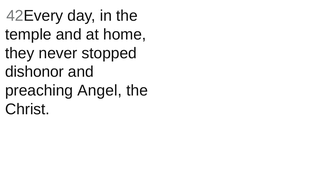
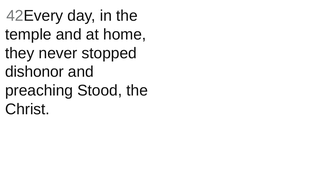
Angel: Angel -> Stood (100, 90)
